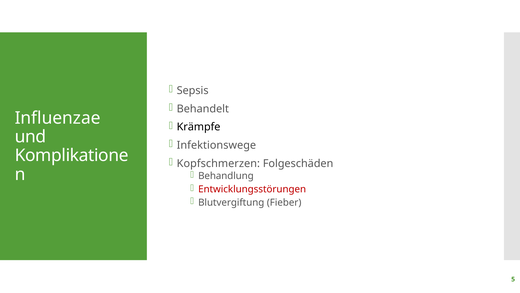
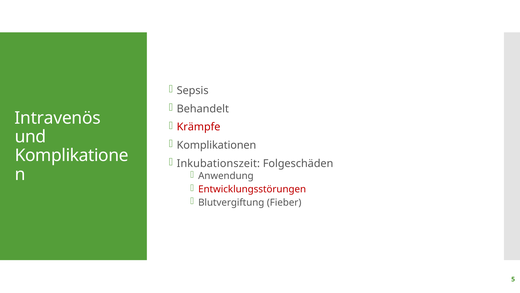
Influenzae: Influenzae -> Intravenös (58, 118)
Krämpfe colour: black -> red (199, 127)
Infektionswege: Infektionswege -> Komplikationen (216, 145)
Kopfschmerzen: Kopfschmerzen -> Inkubationszeit (218, 163)
Behandlung: Behandlung -> Anwendung (226, 176)
